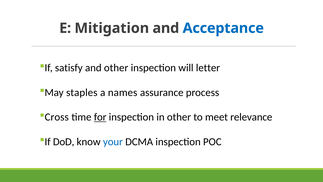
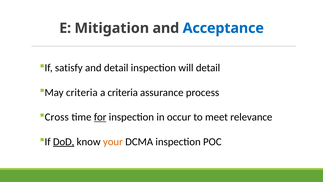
and other: other -> detail (116, 68)
will letter: letter -> detail (208, 68)
May staples: staples -> criteria (82, 92)
a names: names -> criteria (123, 92)
in other: other -> occur (179, 117)
DoD underline: none -> present (64, 141)
your colour: blue -> orange (113, 141)
